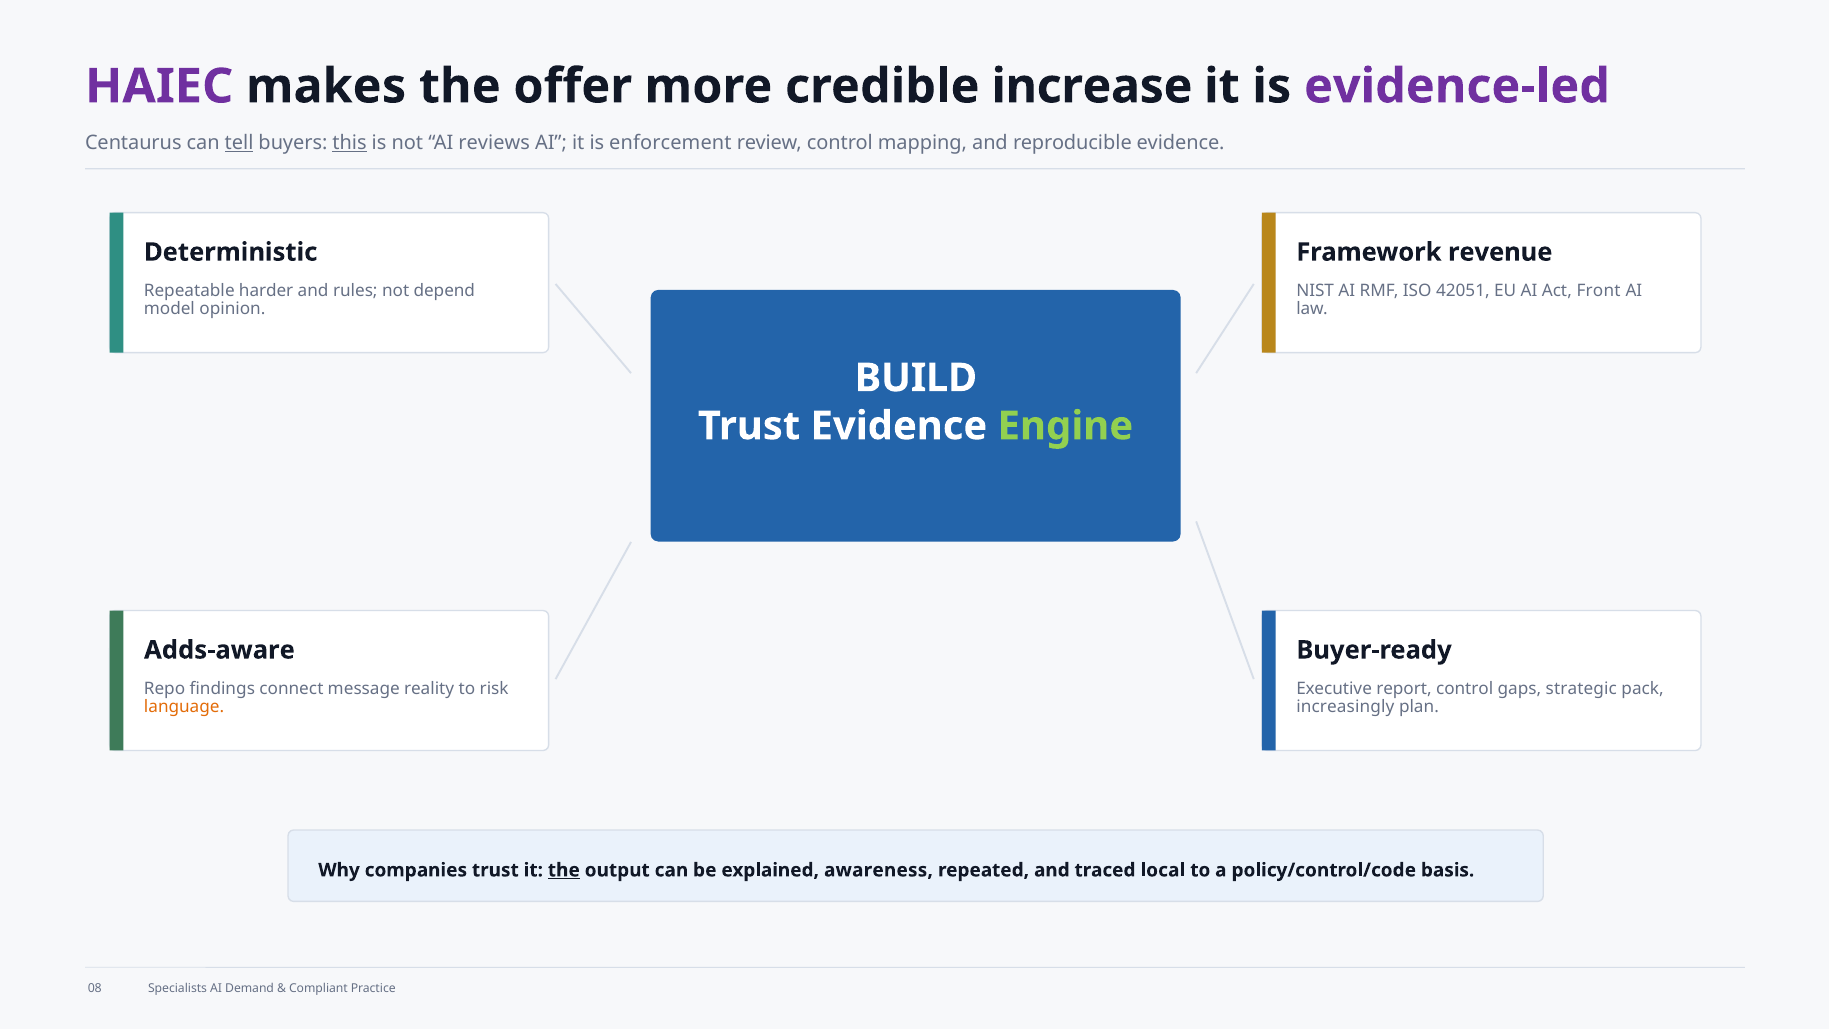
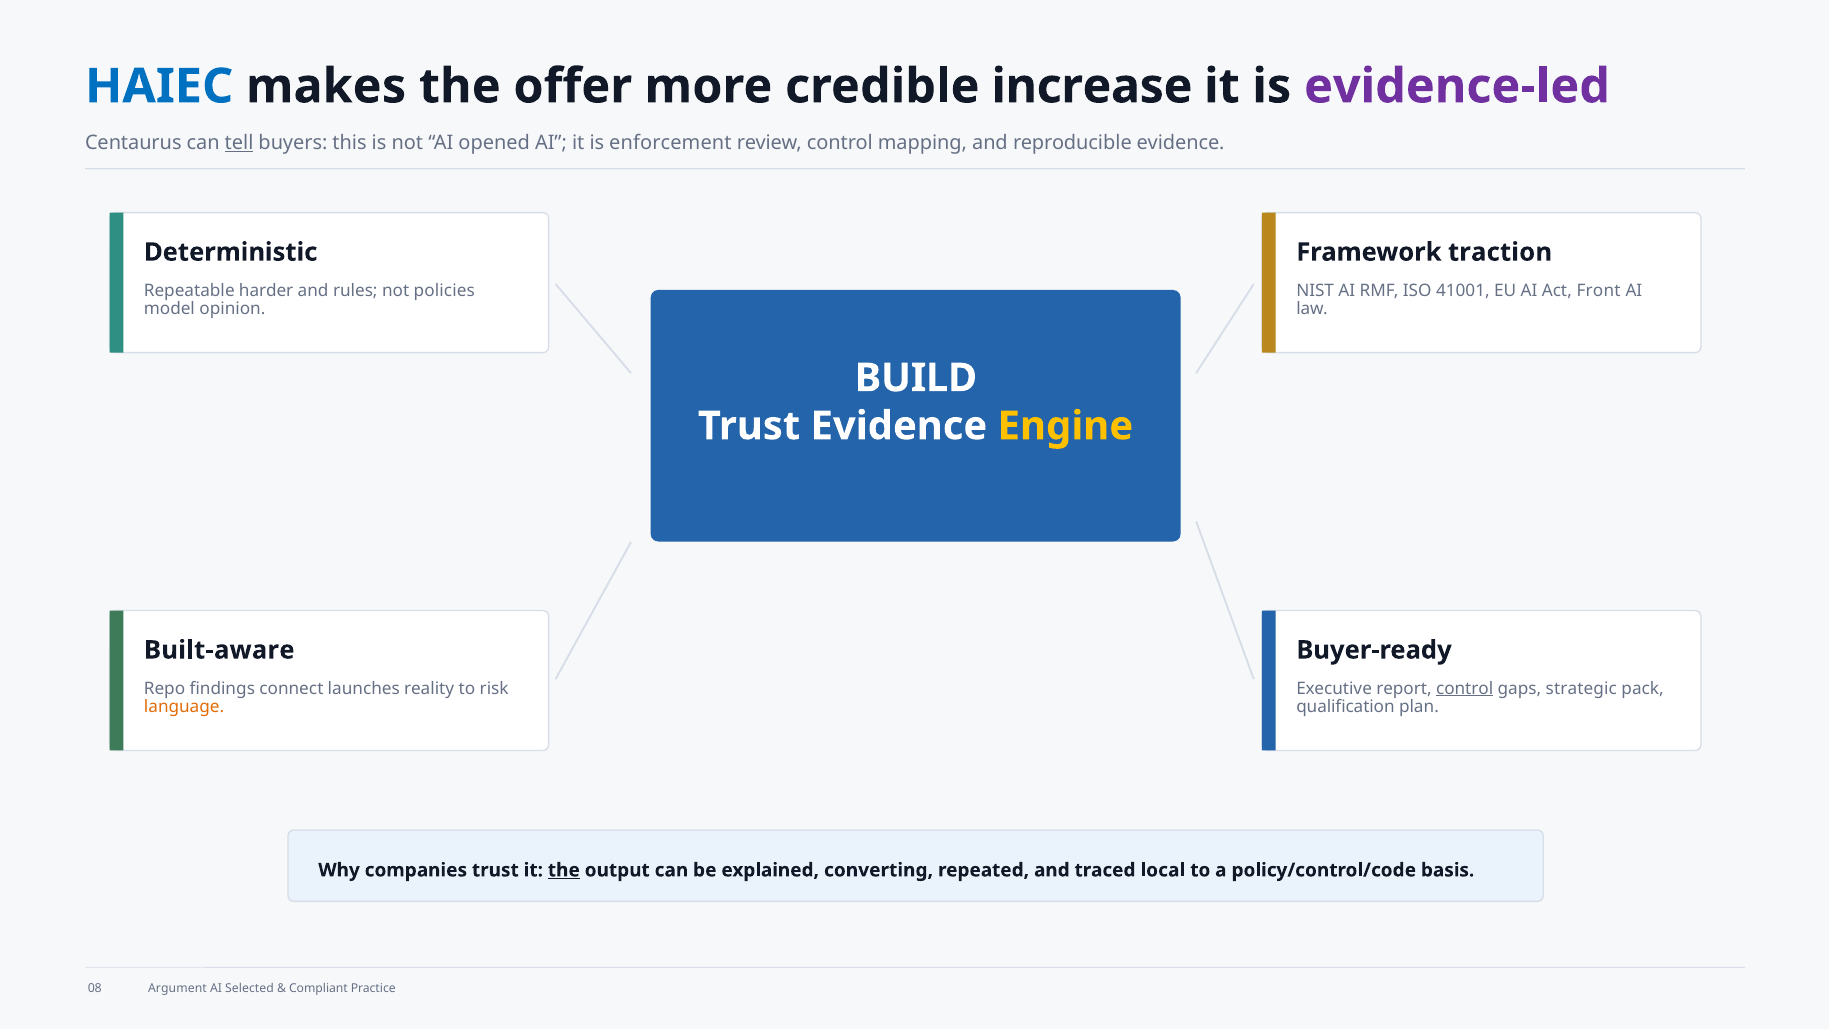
HAIEC colour: purple -> blue (159, 86)
this underline: present -> none (350, 143)
reviews: reviews -> opened (494, 143)
revenue: revenue -> traction (1500, 252)
depend: depend -> policies (444, 291)
42051: 42051 -> 41001 (1463, 291)
Engine colour: light green -> yellow (1065, 426)
Adds-aware: Adds-aware -> Built-aware (219, 650)
message: message -> launches (364, 688)
control underline: none -> present (1465, 688)
increasingly: increasingly -> qualification (1345, 707)
awareness: awareness -> converting (878, 870)
Specialists: Specialists -> Argument (177, 989)
Demand: Demand -> Selected (250, 989)
